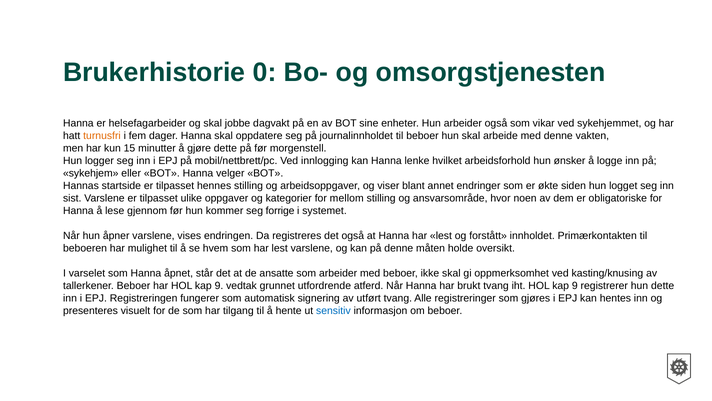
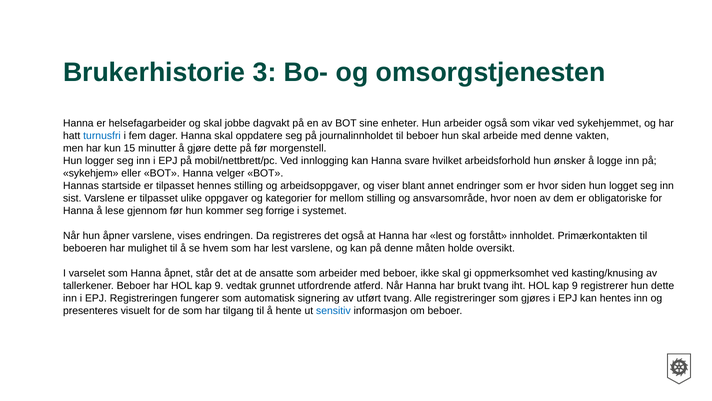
0: 0 -> 3 (265, 72)
turnusfri colour: orange -> blue (102, 136)
lenke: lenke -> svare (417, 161)
er økte: økte -> hvor (548, 186)
